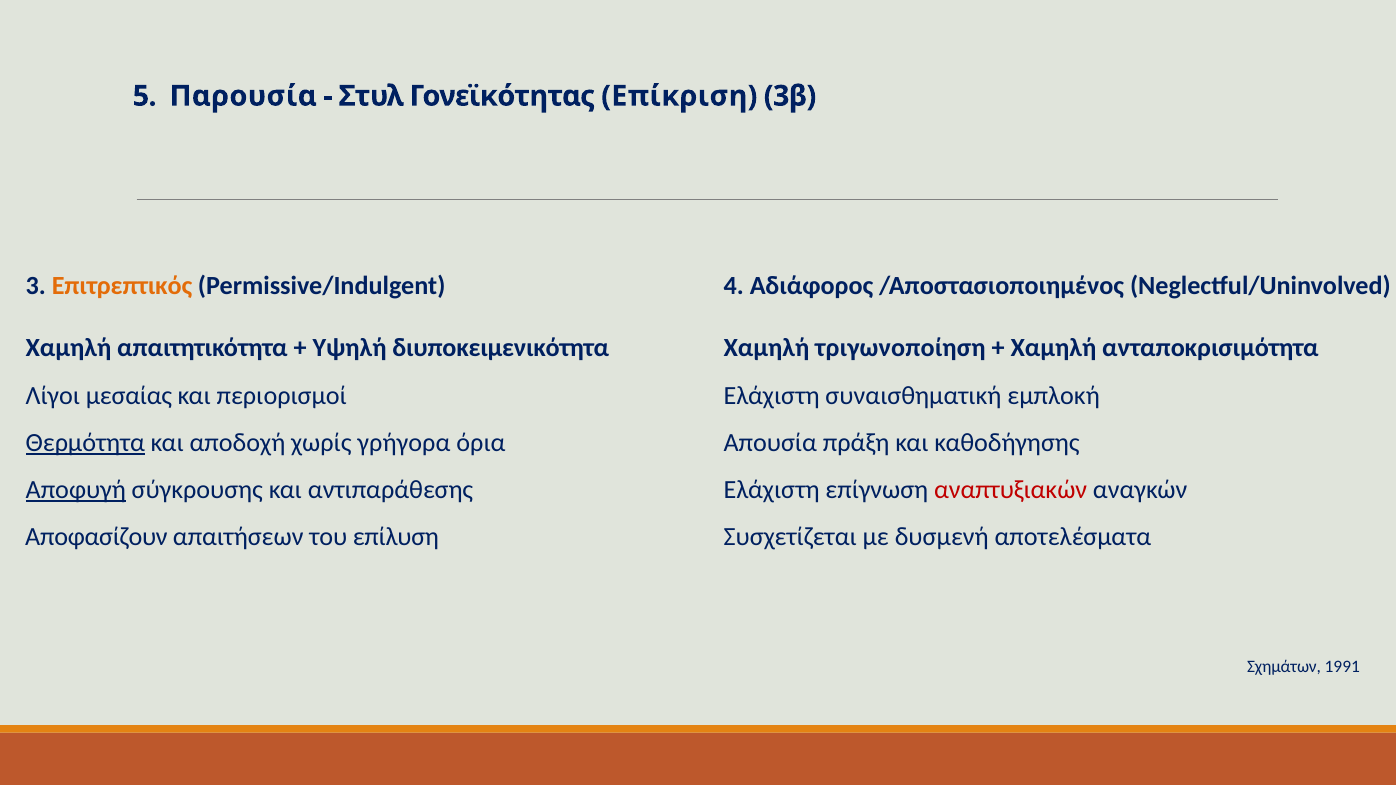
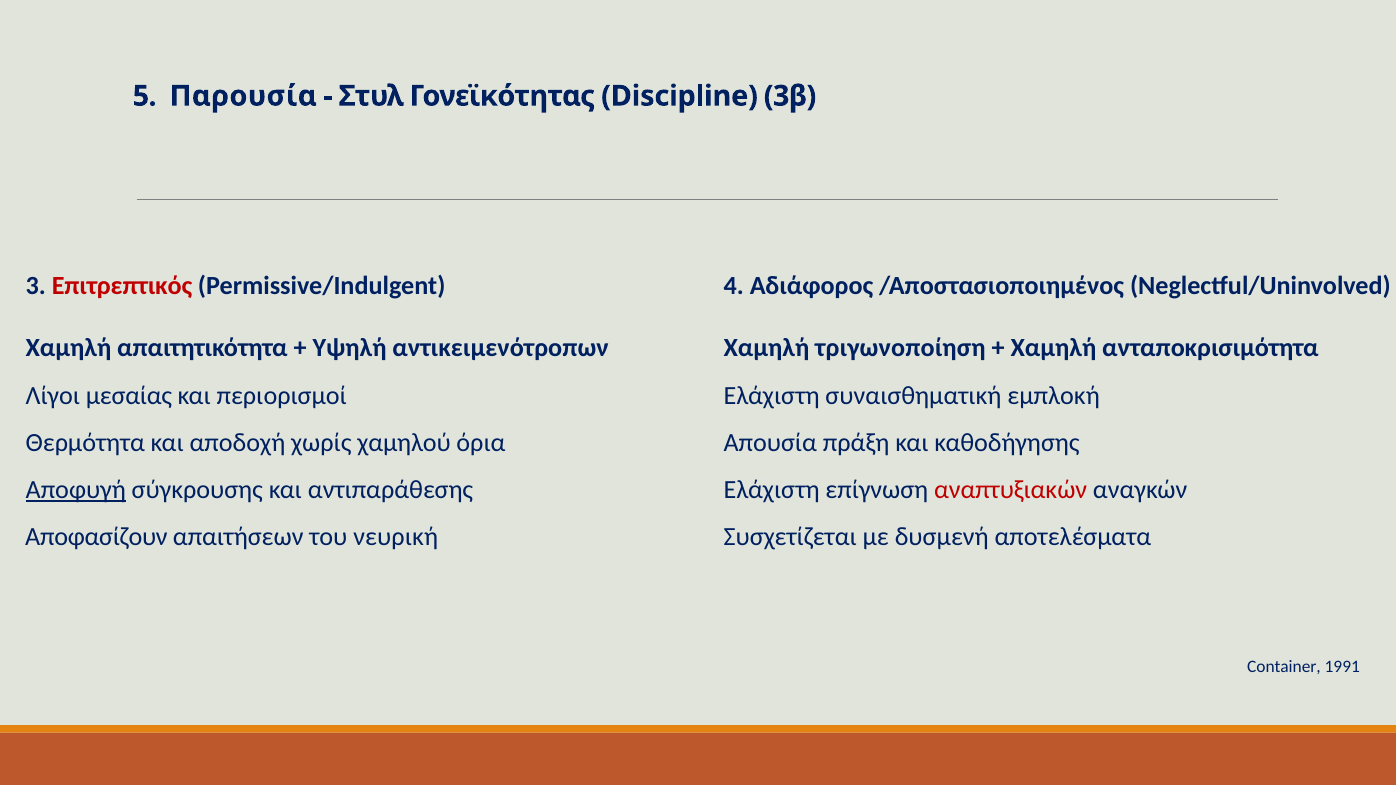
Επίκριση: Επίκριση -> Discipline (680, 96)
Επιτρεπτικός colour: orange -> red (122, 286)
διυποκειμενικότητα: διυποκειμενικότητα -> αντικειμενότροπων (501, 348)
Θερμότητα underline: present -> none (85, 443)
γρήγορα: γρήγορα -> χαμηλού (404, 443)
επίλυση: επίλυση -> νευρική (396, 537)
Σχημάτων: Σχημάτων -> Container (1284, 667)
